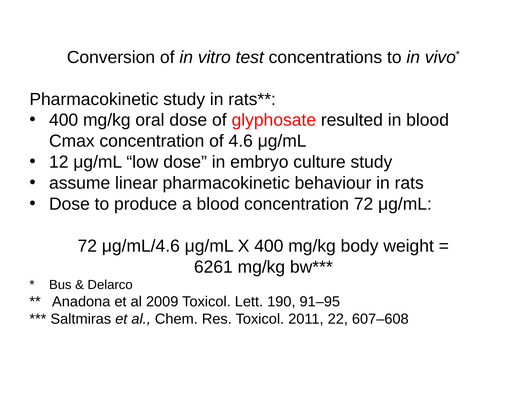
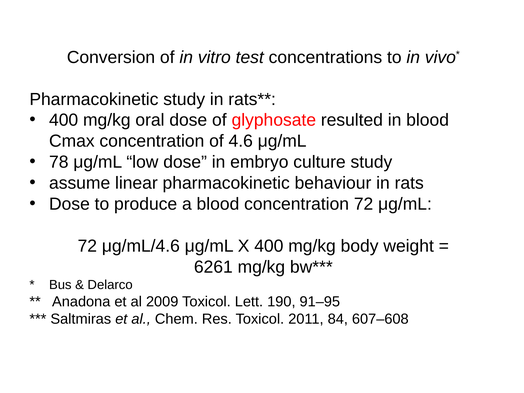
12: 12 -> 78 (59, 162)
22: 22 -> 84 (338, 319)
